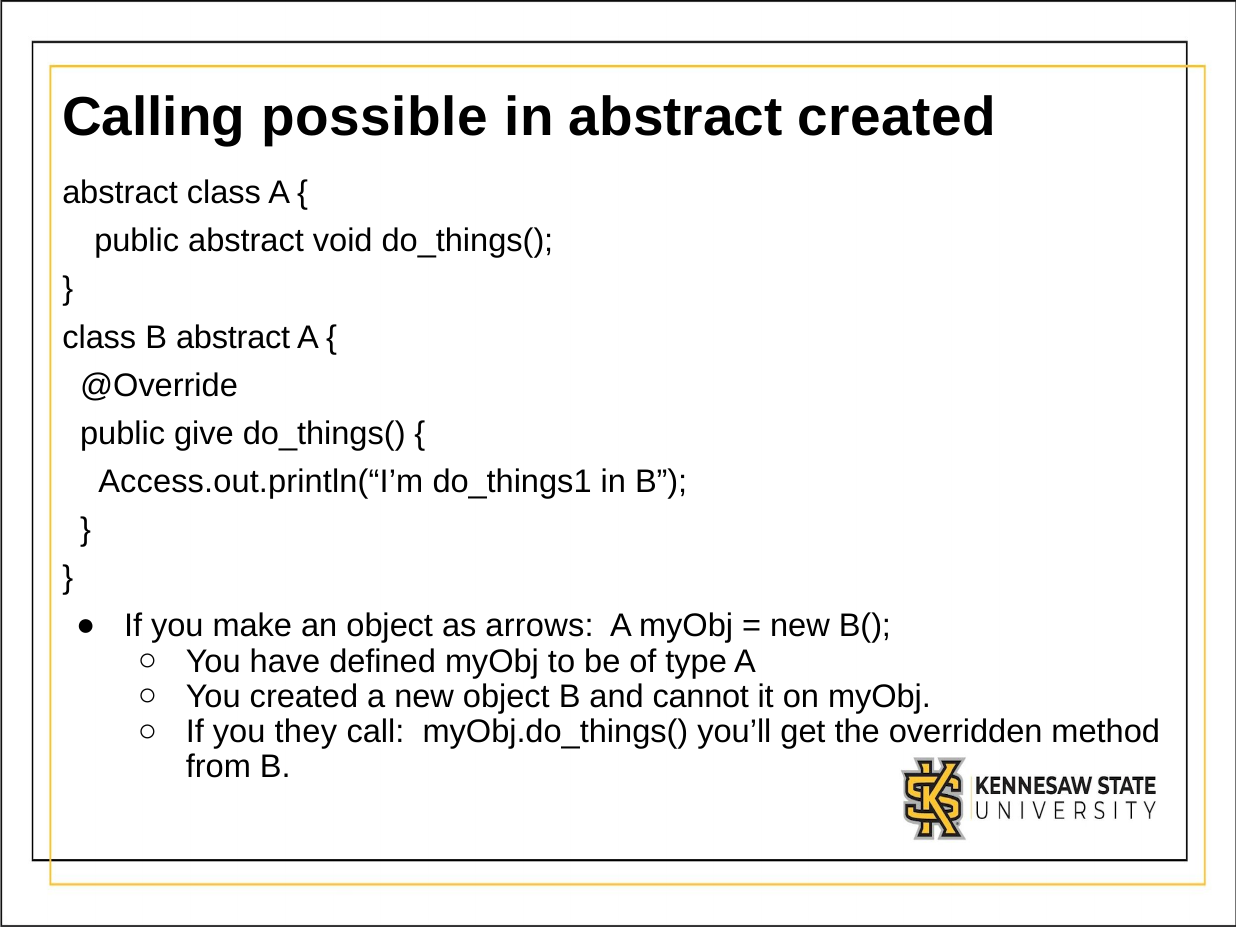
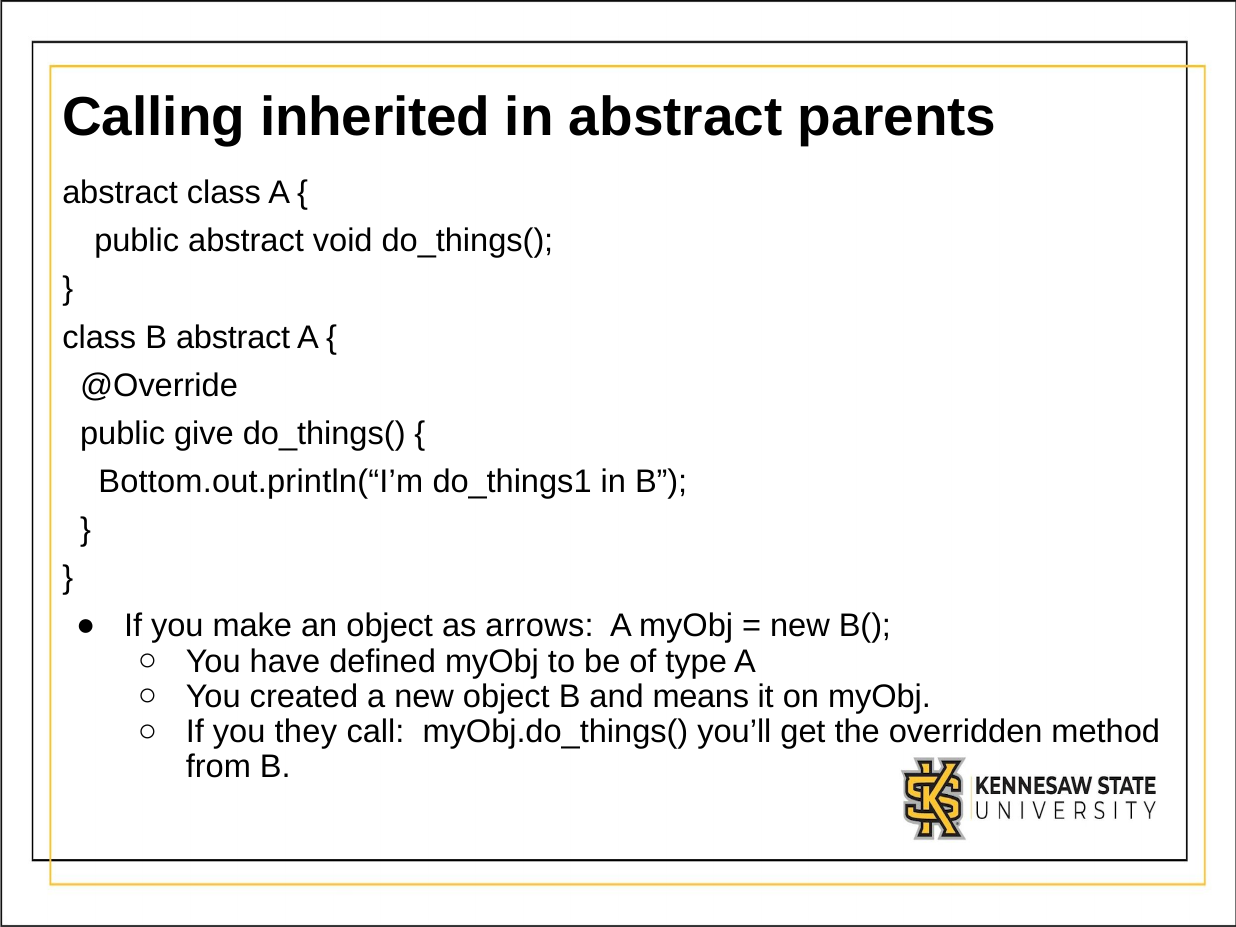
possible: possible -> inherited (375, 117)
abstract created: created -> parents (897, 117)
Access.out.println(“I’m: Access.out.println(“I’m -> Bottom.out.println(“I’m (261, 482)
cannot: cannot -> means (701, 697)
